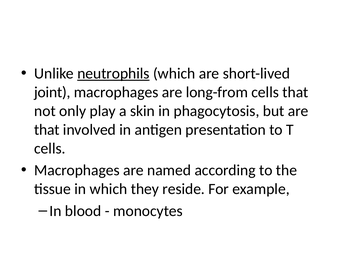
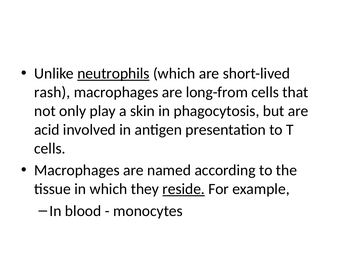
joint: joint -> rash (52, 92)
that: that -> acid (47, 129)
reside underline: none -> present (184, 189)
